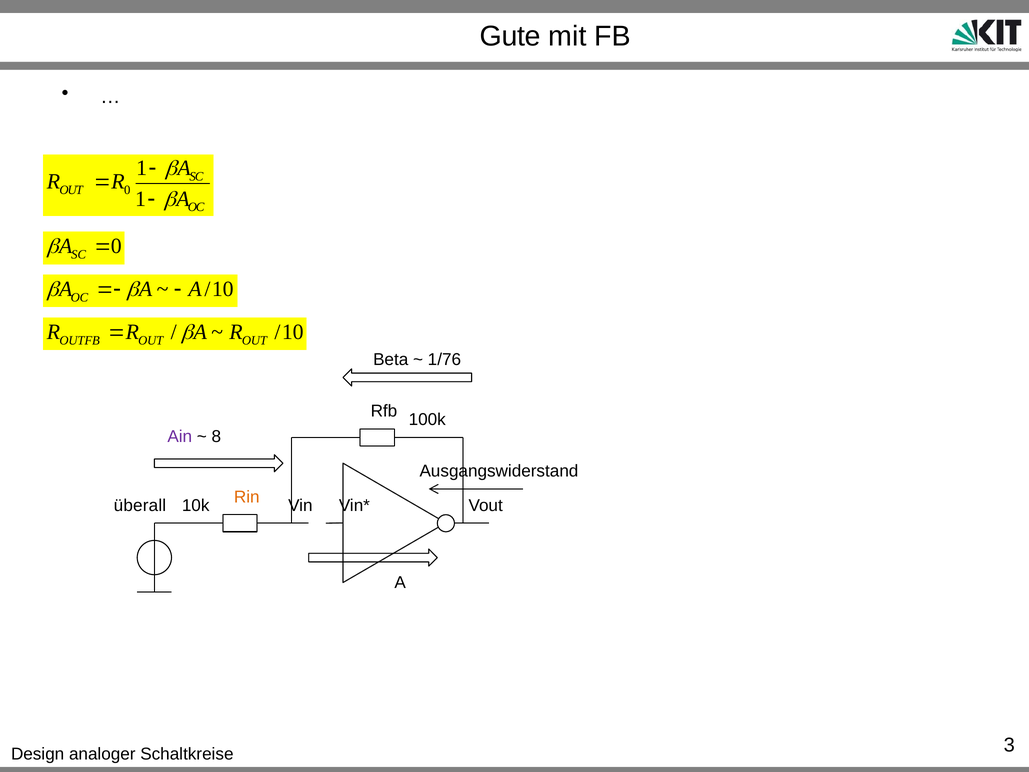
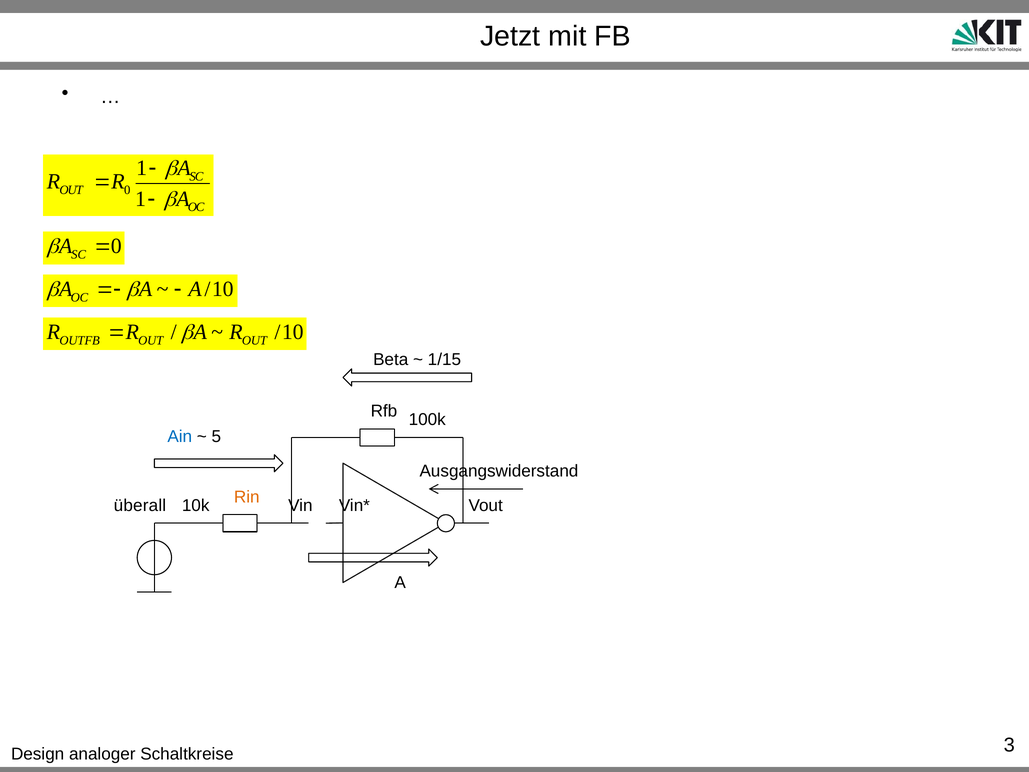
Gute: Gute -> Jetzt (510, 36)
1/76: 1/76 -> 1/15 (444, 360)
Ain colour: purple -> blue (180, 437)
8: 8 -> 5 (216, 437)
